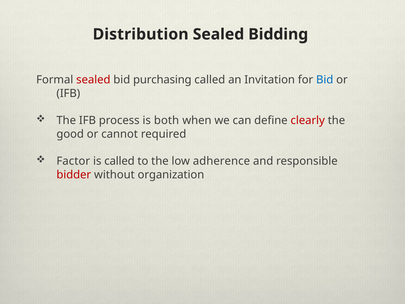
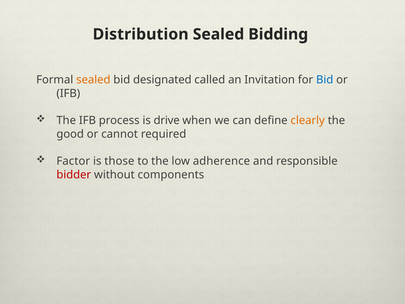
sealed colour: red -> orange (93, 80)
purchasing: purchasing -> designated (162, 80)
both: both -> drive (167, 120)
clearly colour: red -> orange (308, 120)
is called: called -> those (119, 161)
organization: organization -> components (171, 174)
